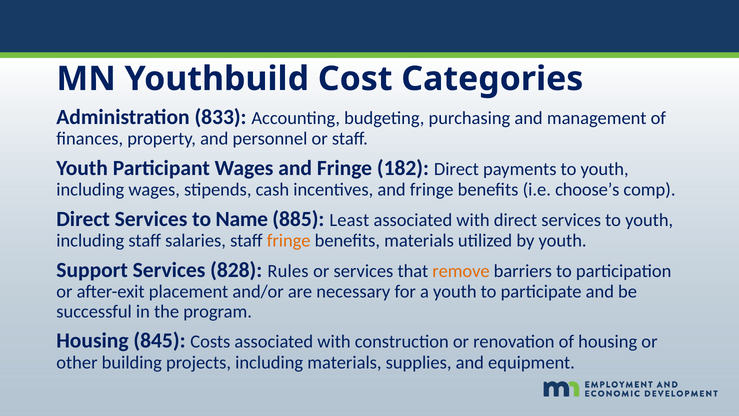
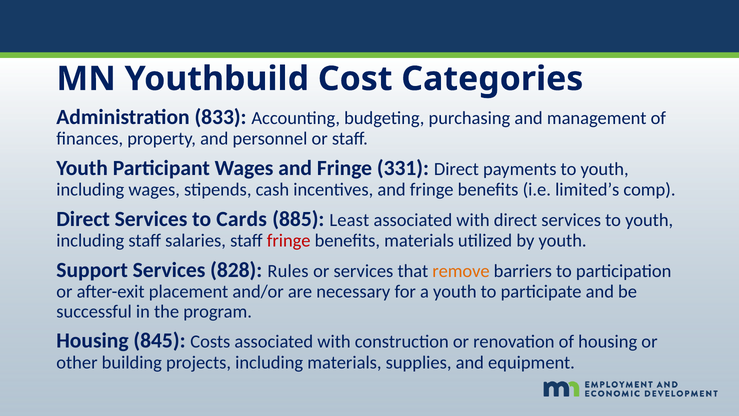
182: 182 -> 331 (403, 168)
choose’s: choose’s -> limited’s (587, 190)
Name: Name -> Cards (242, 219)
fringe colour: orange -> red (289, 241)
